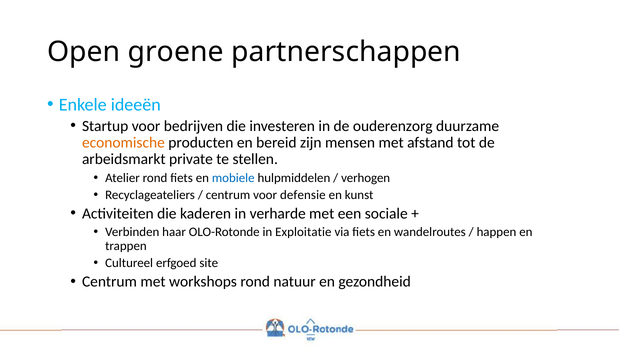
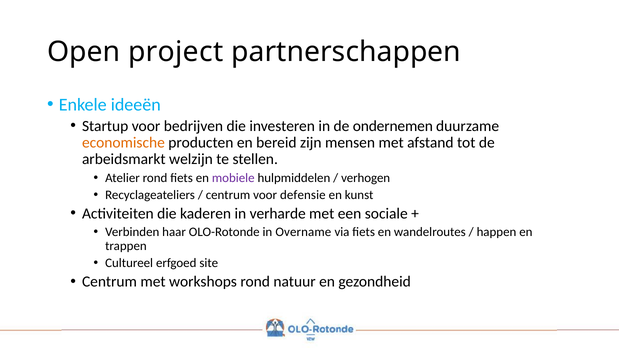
groene: groene -> project (176, 52)
ouderenzorg: ouderenzorg -> ondernemen (393, 126)
private: private -> welzijn (191, 159)
mobiele colour: blue -> purple (233, 178)
Exploitatie: Exploitatie -> Overname (303, 232)
